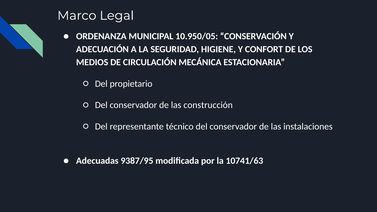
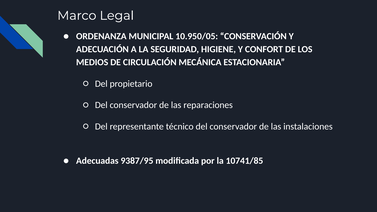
construcción: construcción -> reparaciones (208, 105)
10741/63: 10741/63 -> 10741/85 (244, 161)
